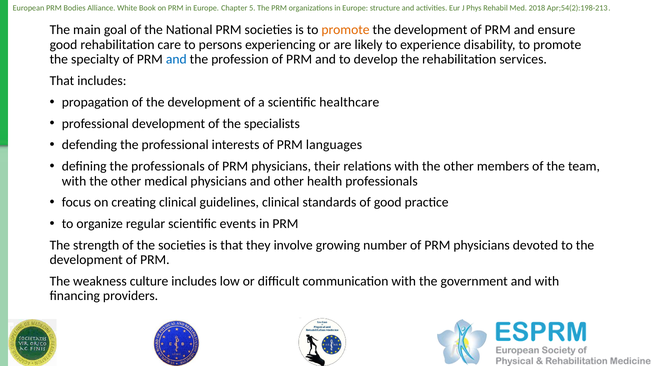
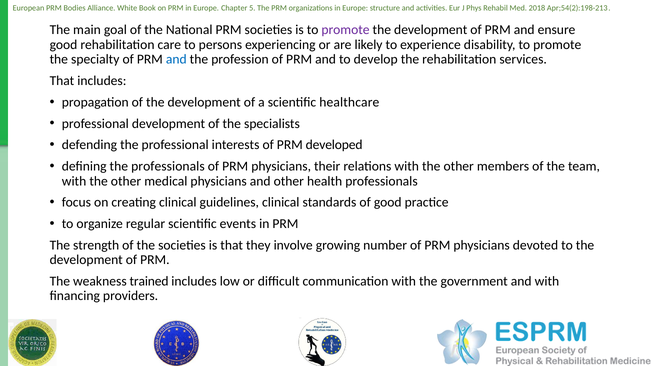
promote colour: orange -> purple (345, 30)
languages: languages -> developed (334, 145)
culture: culture -> trained (149, 282)
